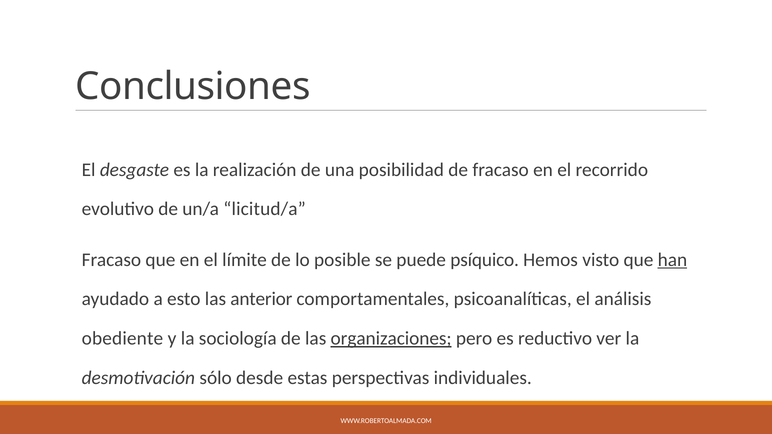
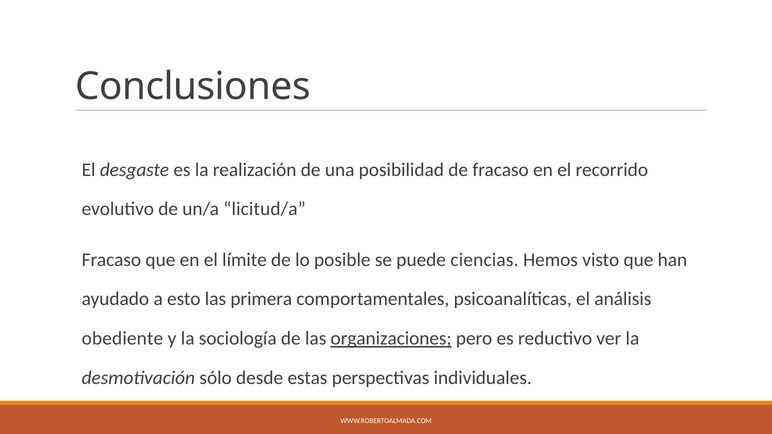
psíquico: psíquico -> ciencias (484, 260)
han underline: present -> none (672, 260)
anterior: anterior -> primera (261, 299)
